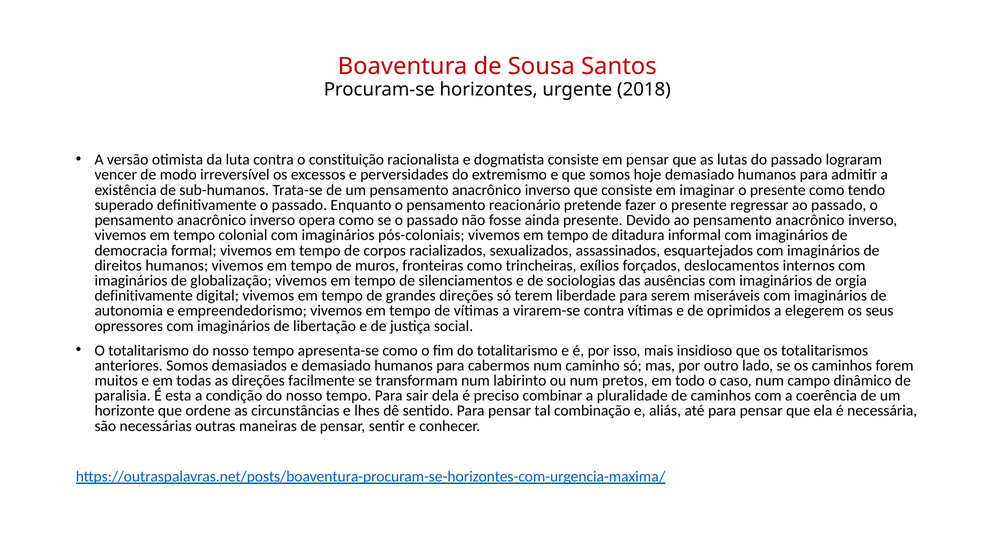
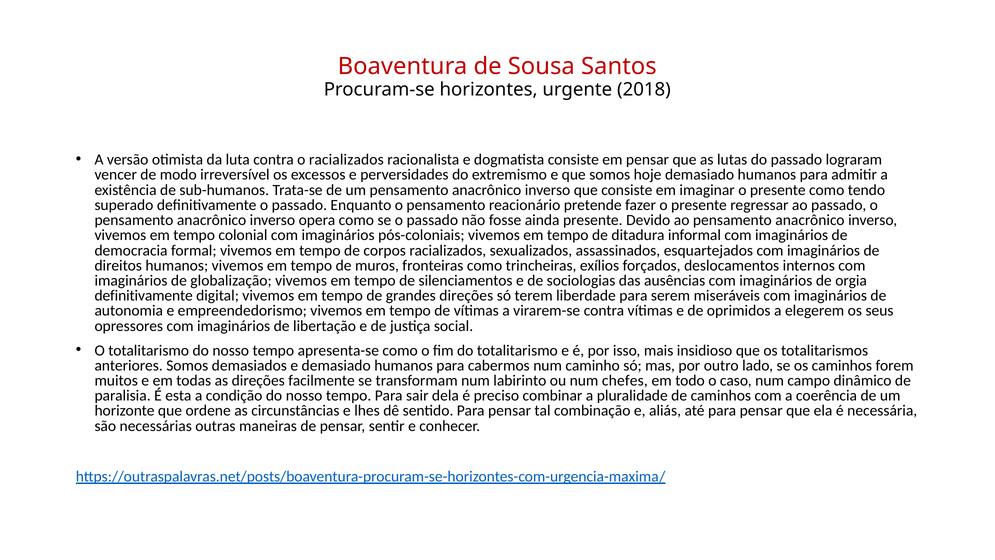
o constituição: constituição -> racializados (346, 160)
pretos: pretos -> chefes (625, 380)
